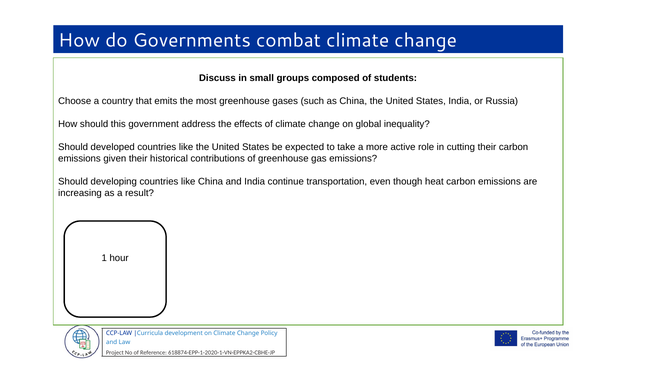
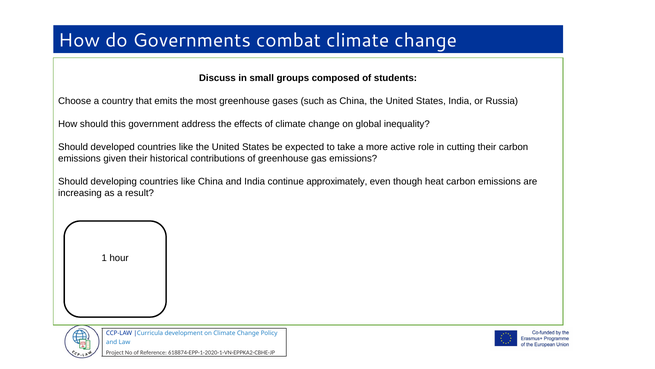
transportation: transportation -> approximately (337, 181)
